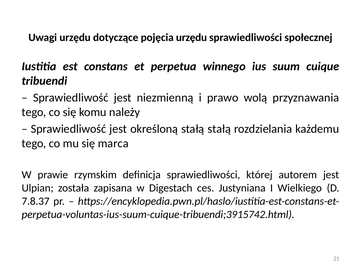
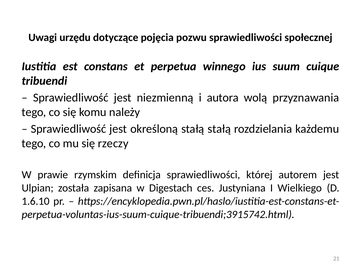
pojęcia urzędu: urzędu -> pozwu (191, 37)
prawo: prawo -> autora (223, 98)
marca: marca -> rzeczy (113, 143)
7.8.37: 7.8.37 -> 1.6.10 (36, 201)
